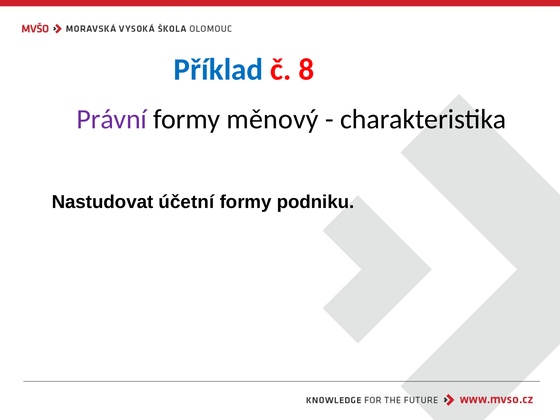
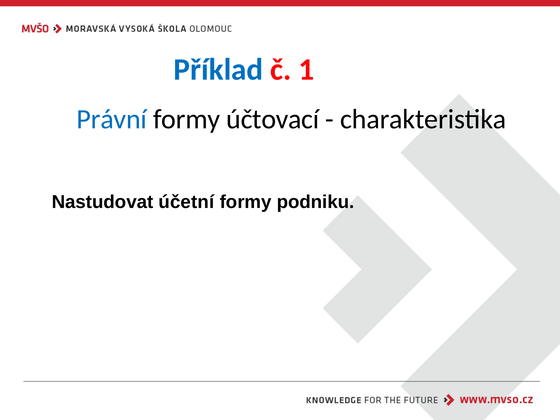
8: 8 -> 1 (306, 70)
Právní colour: purple -> blue (112, 119)
měnový: měnový -> účtovací (273, 119)
